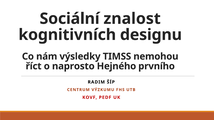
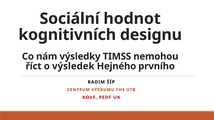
znalost: znalost -> hodnot (132, 19)
naprosto: naprosto -> výsledek (73, 66)
